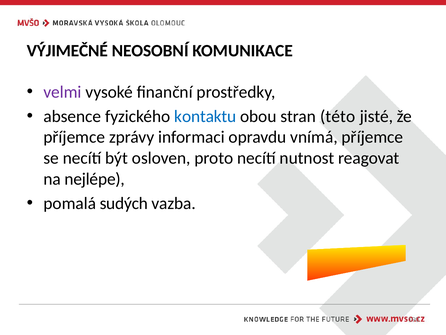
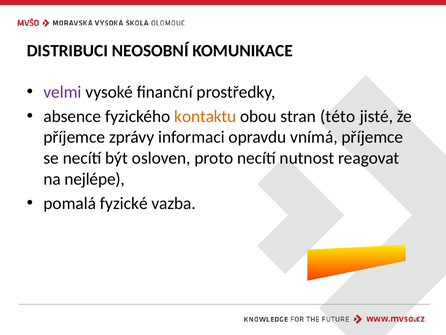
VÝJIMEČNÉ: VÝJIMEČNÉ -> DISTRIBUCI (67, 51)
kontaktu colour: blue -> orange (205, 116)
sudých: sudých -> fyzické (124, 203)
